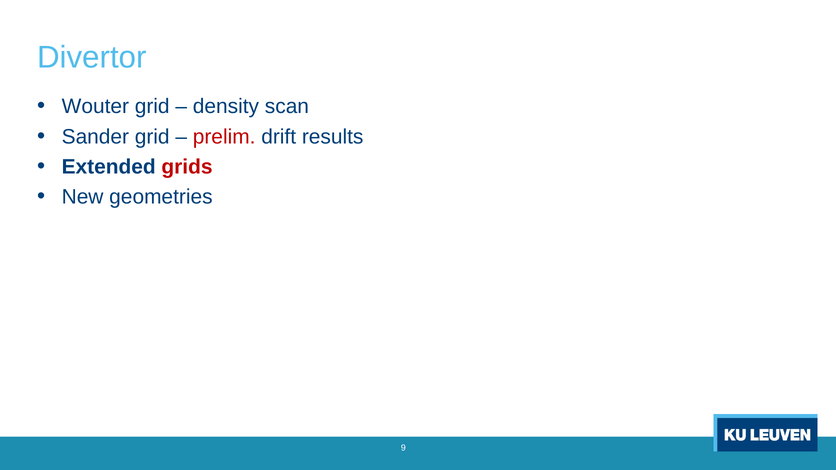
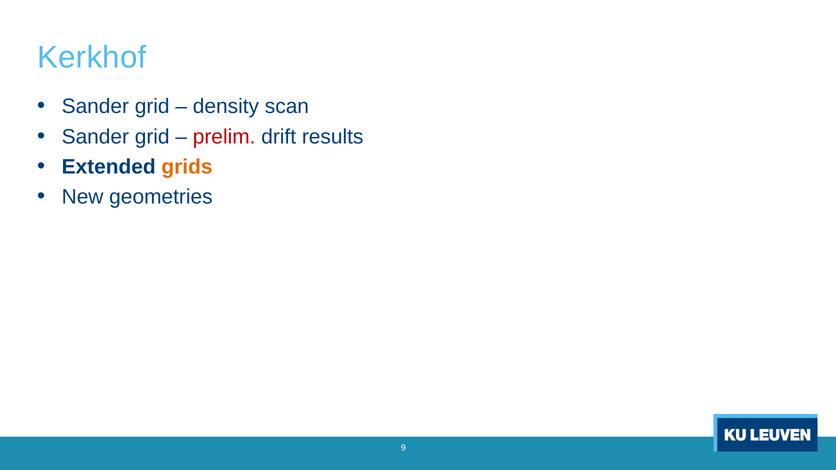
Divertor: Divertor -> Kerkhof (92, 57)
Wouter: Wouter -> Sander (95, 107)
grids colour: red -> orange (187, 167)
